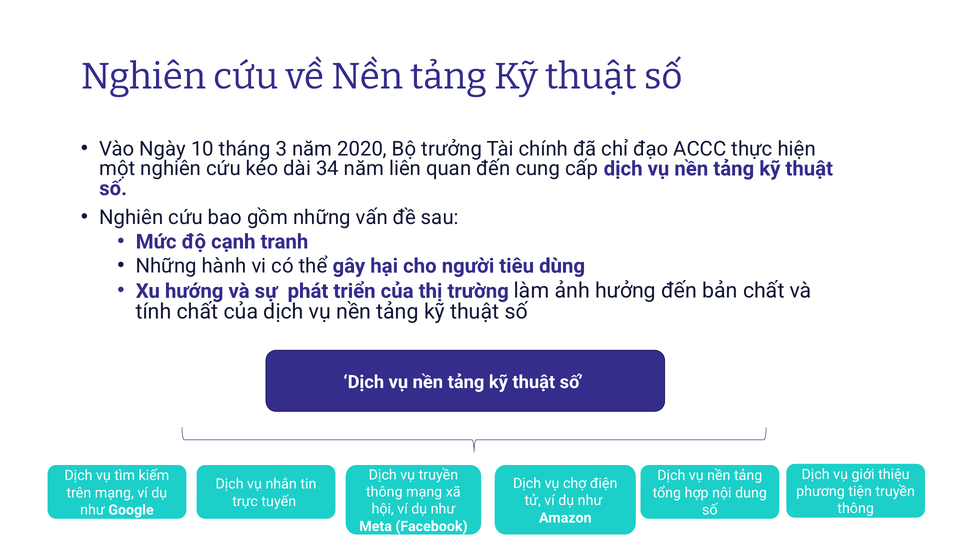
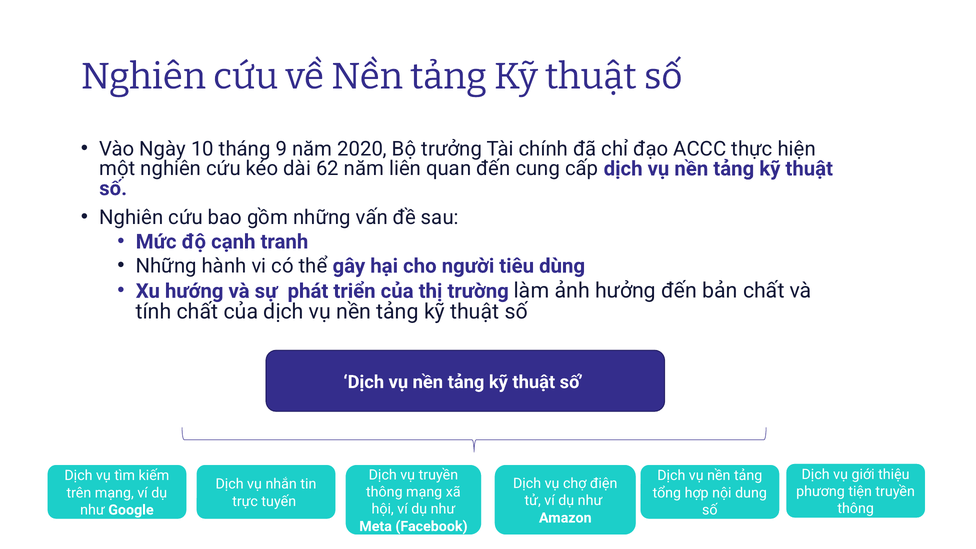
3: 3 -> 9 (281, 149)
34: 34 -> 62 (327, 169)
